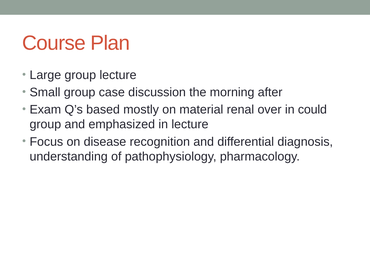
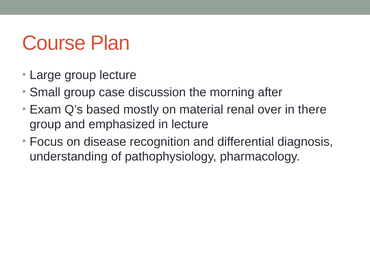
could: could -> there (312, 109)
